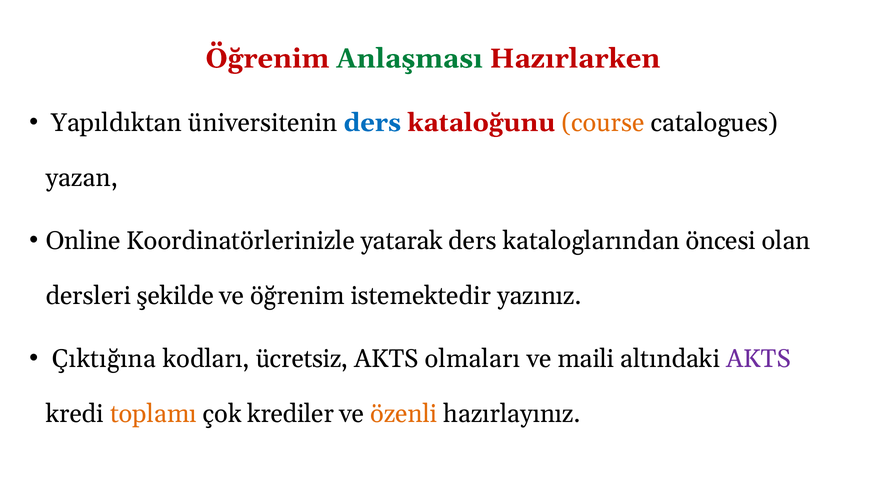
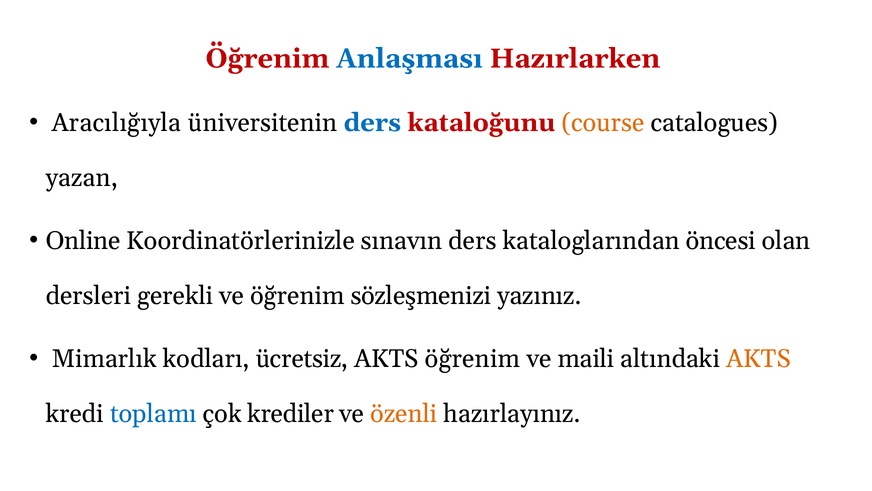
Anlaşması colour: green -> blue (409, 58)
Yapıldıktan: Yapıldıktan -> Aracılığıyla (116, 123)
yatarak: yatarak -> sınavın (402, 241)
şekilde: şekilde -> gerekli (175, 296)
istemektedir: istemektedir -> sözleşmenizi (421, 296)
Çıktığına: Çıktığına -> Mimarlık (104, 359)
AKTS olmaları: olmaları -> öğrenim (472, 359)
AKTS colour: purple -> orange (759, 359)
toplamı colour: orange -> blue (153, 414)
